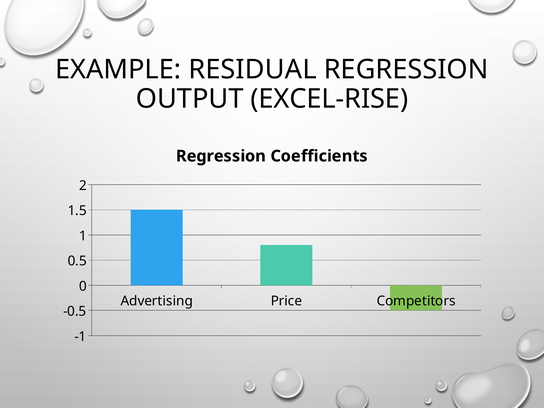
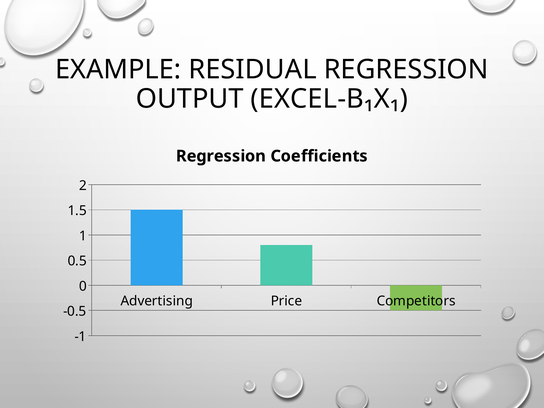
EXCEL-RISE: EXCEL-RISE -> EXCEL-B₁X₁ (329, 99)
